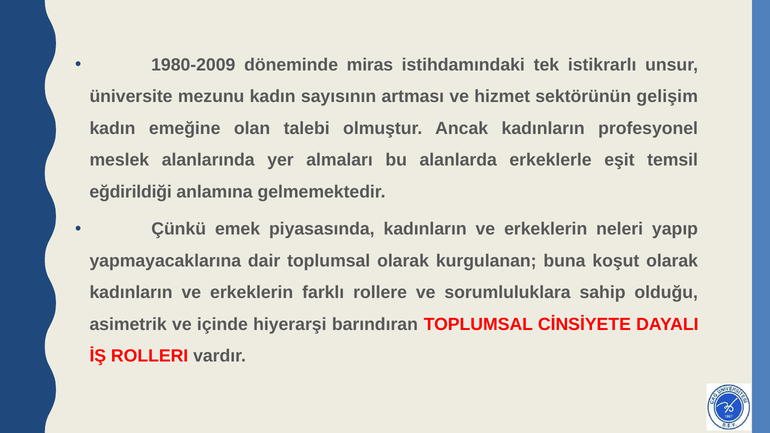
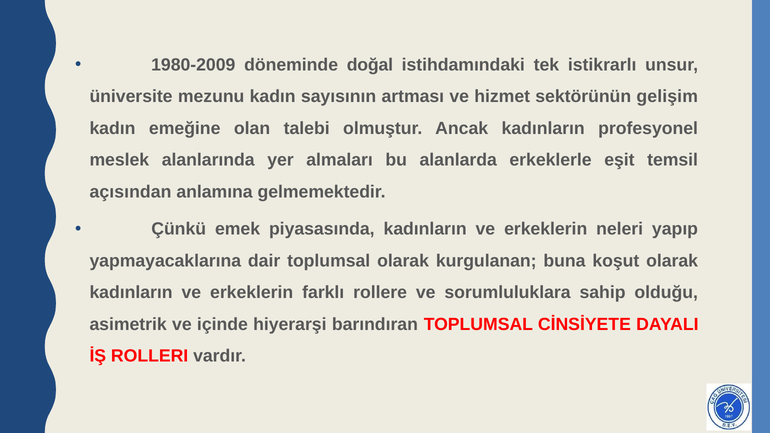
miras: miras -> doğal (370, 65)
eğdirildiği: eğdirildiği -> açısından (130, 192)
